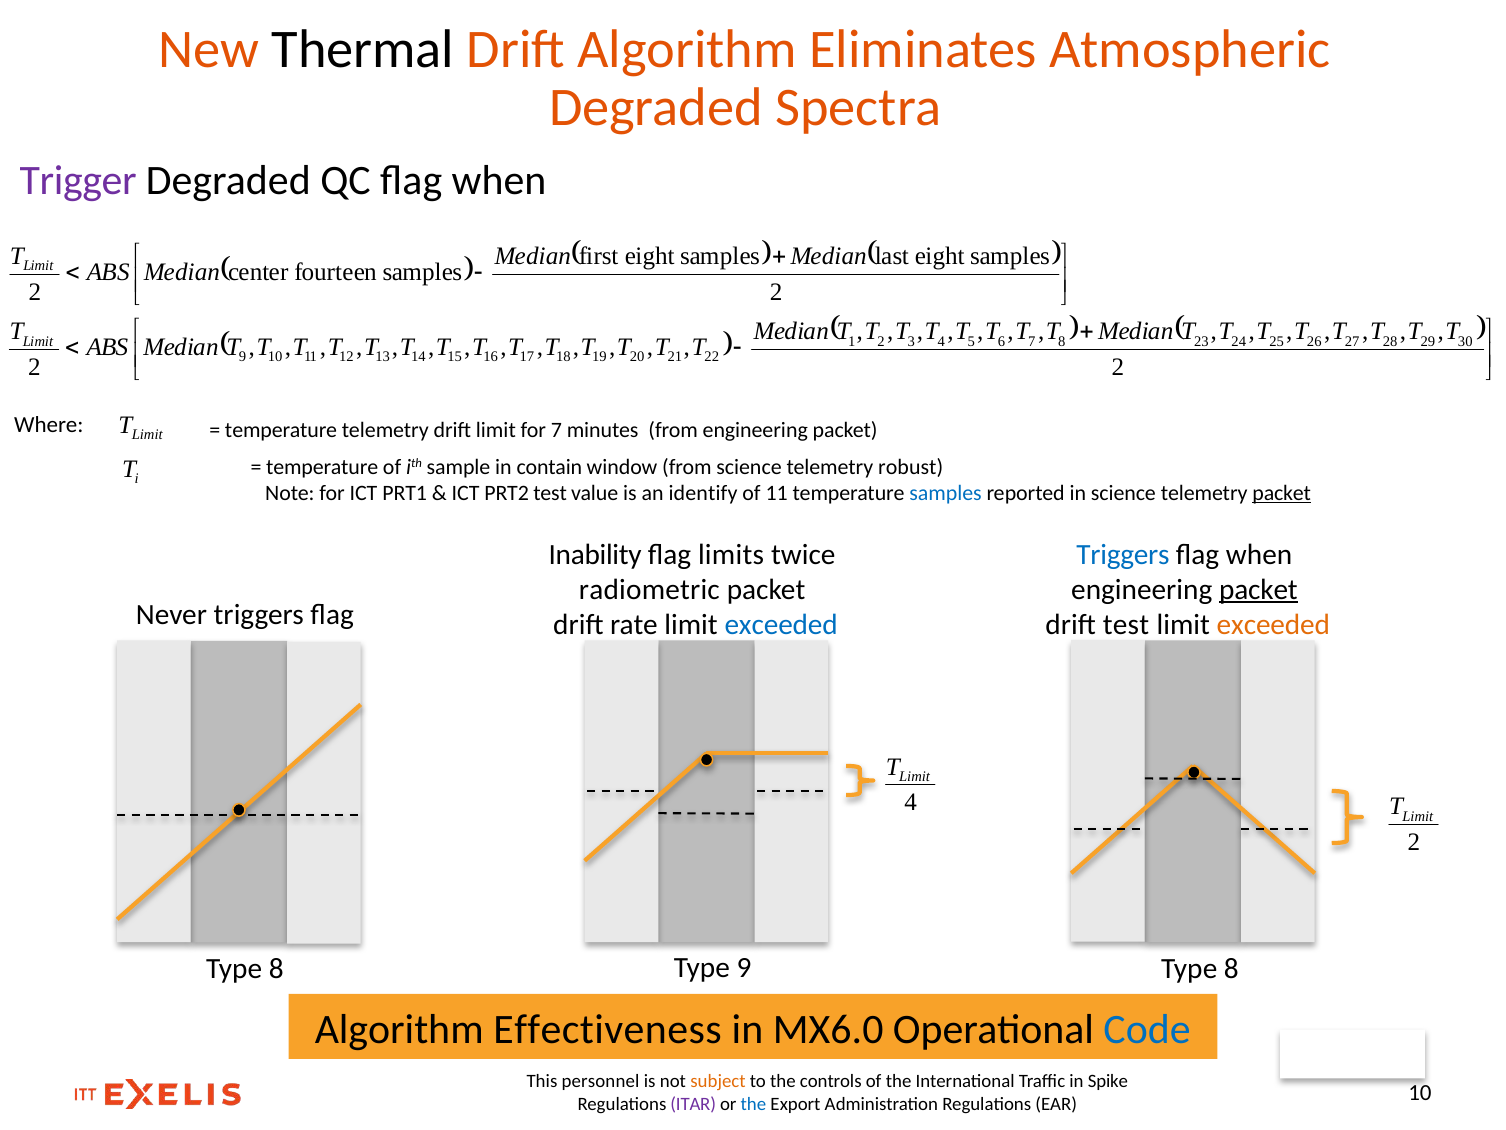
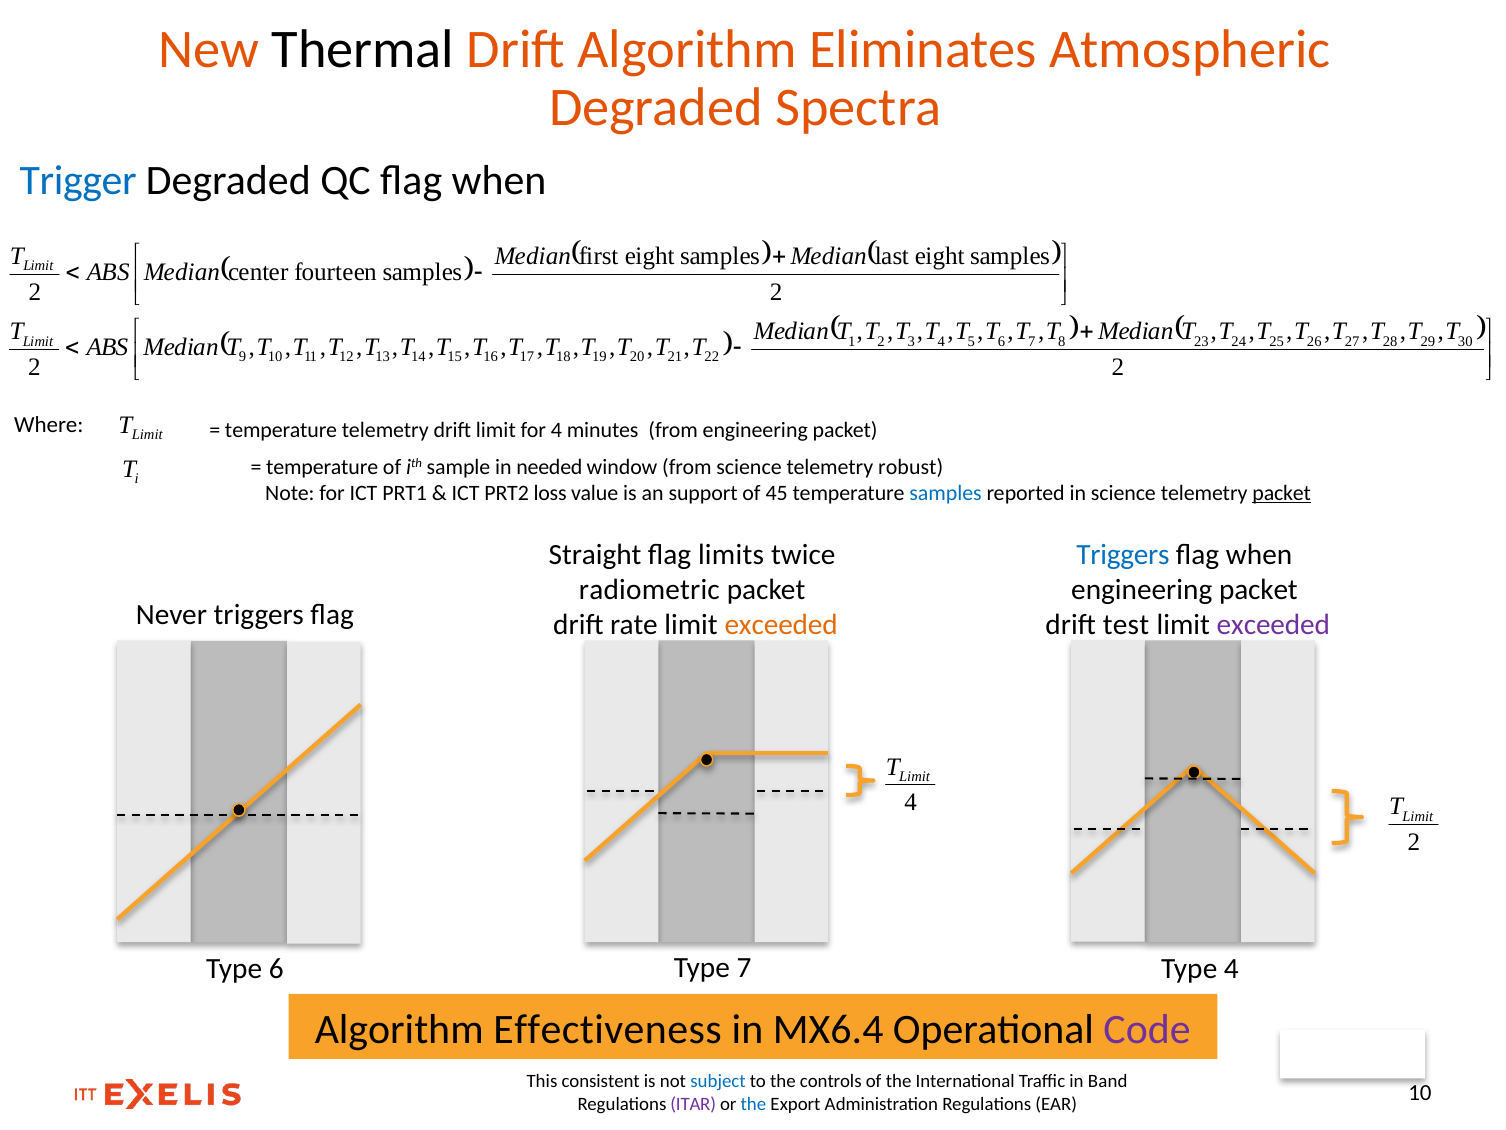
Trigger colour: purple -> blue (78, 180)
for 7: 7 -> 4 (556, 430)
contain: contain -> needed (549, 467)
PRT2 test: test -> loss (550, 493)
identify: identify -> support (703, 493)
of 11: 11 -> 45 (777, 493)
Inability: Inability -> Straight (595, 554)
packet underline: present -> none (1258, 589)
exceeded colour: blue -> orange (781, 624)
exceeded colour: orange -> purple (1273, 624)
8: 8 -> 6 (276, 968)
Type 9: 9 -> 7 (744, 968)
8: 8 -> 4 (1231, 968)
MX6.0: MX6.0 -> MX6.4 (828, 1029)
Code colour: blue -> purple (1147, 1029)
personnel: personnel -> consistent (601, 1081)
subject colour: orange -> blue (718, 1081)
Spike: Spike -> Band (1108, 1081)
